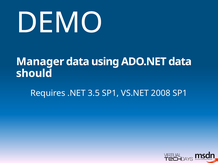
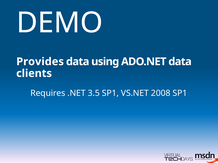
Manager: Manager -> Provides (40, 62)
should: should -> clients (34, 74)
